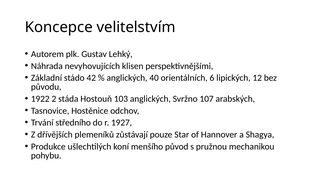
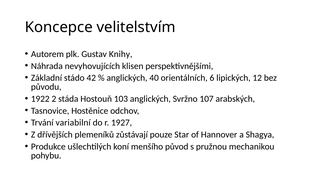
Lehký: Lehký -> Knihy (121, 54)
středního: středního -> variabilní (73, 123)
